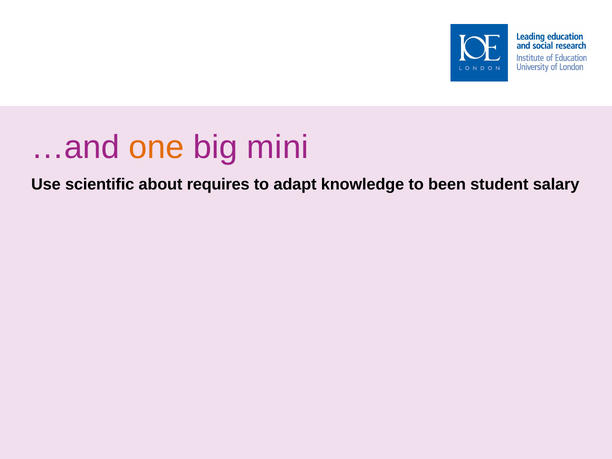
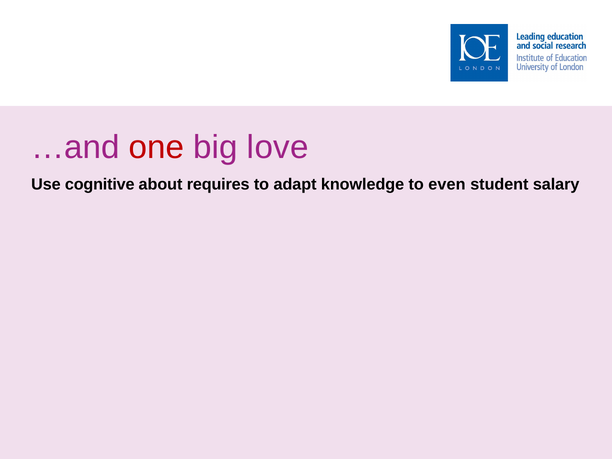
one colour: orange -> red (156, 147)
mini: mini -> love (278, 147)
scientific: scientific -> cognitive (100, 184)
been: been -> even (447, 184)
